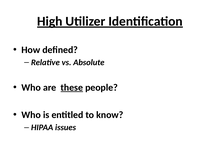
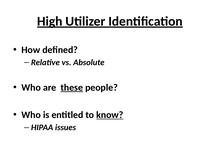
know underline: none -> present (110, 115)
